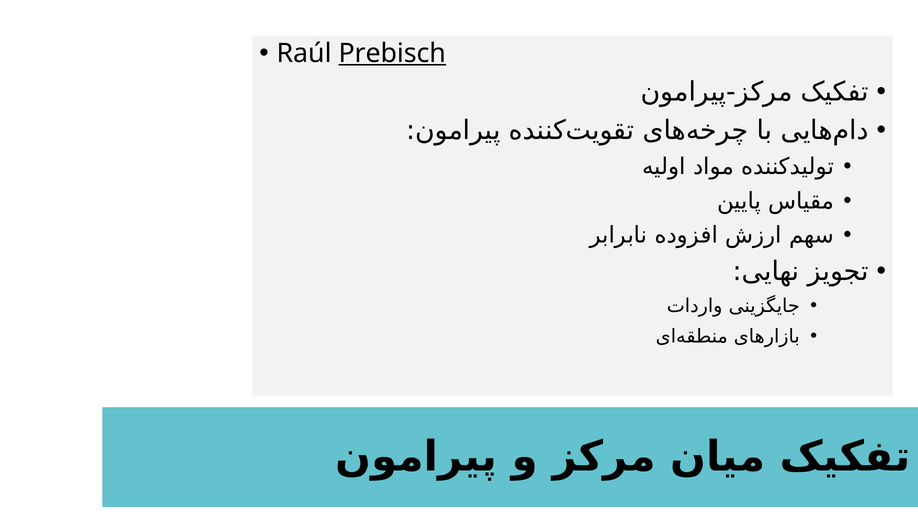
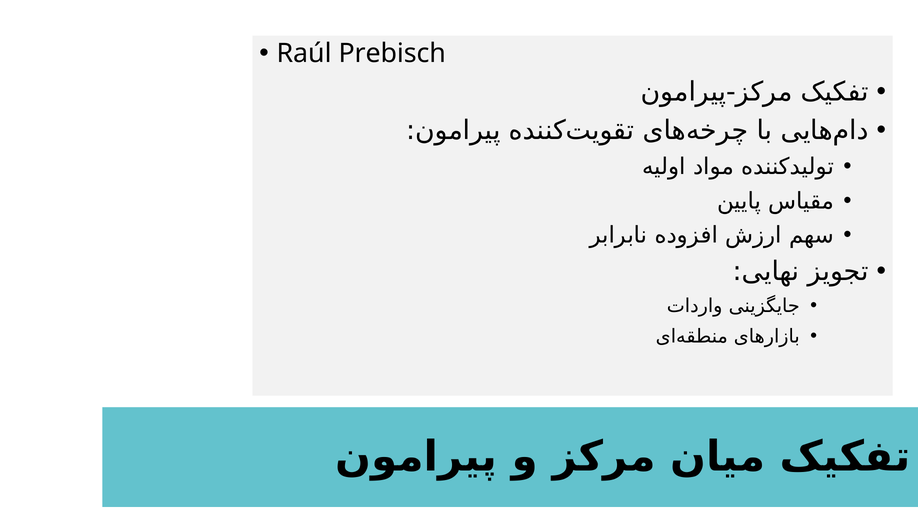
Prebisch underline: present -> none (392, 53)
